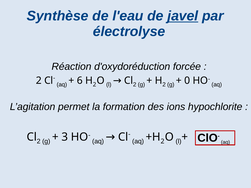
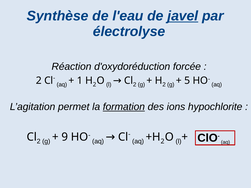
6: 6 -> 1 (80, 81)
0: 0 -> 5 (187, 81)
formation underline: none -> present (124, 107)
3: 3 -> 9 (65, 137)
